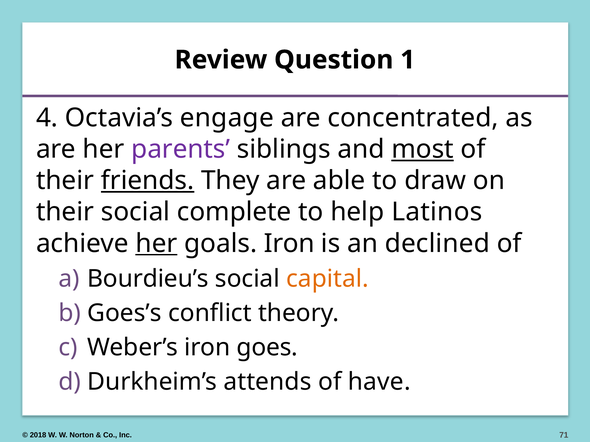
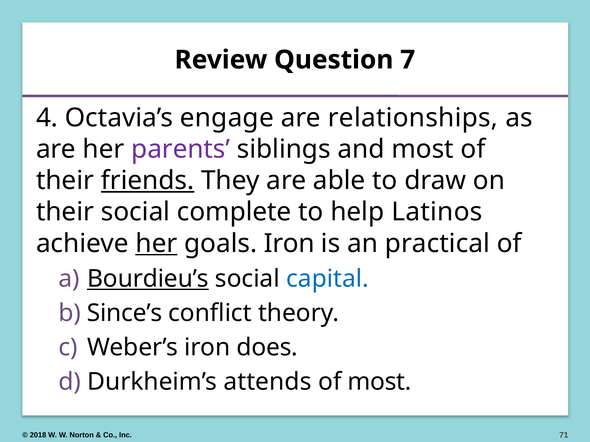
1: 1 -> 7 (408, 60)
concentrated: concentrated -> relationships (413, 118)
most underline: present -> none (423, 149)
declined: declined -> practical (437, 244)
Bourdieu’s underline: none -> present (148, 279)
capital colour: orange -> blue (327, 279)
Goes’s: Goes’s -> Since’s (125, 313)
goes: goes -> does (267, 348)
of have: have -> most (379, 382)
